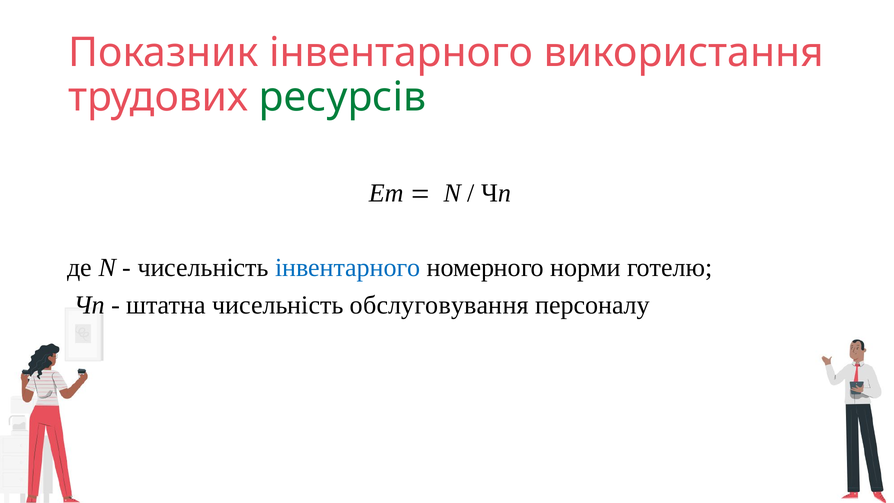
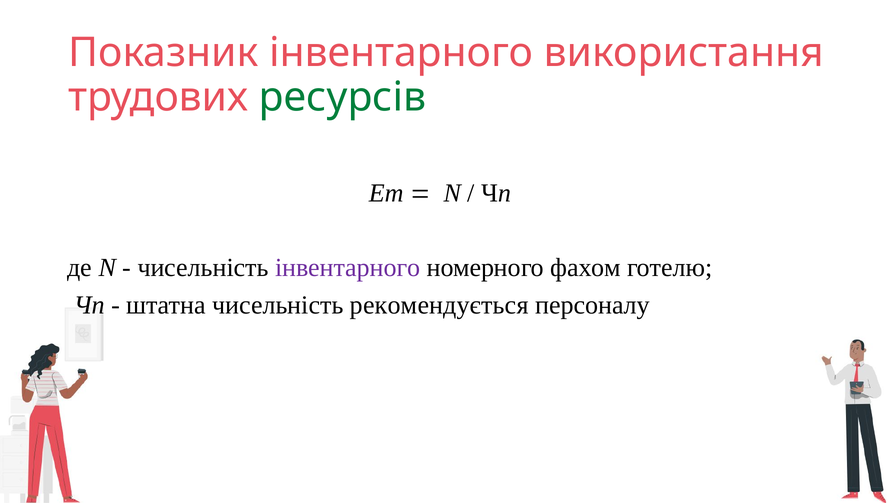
інвентарного colour: blue -> purple (348, 268)
норми: норми -> фахом (586, 268)
обслуговування: обслуговування -> рекомендується (439, 305)
